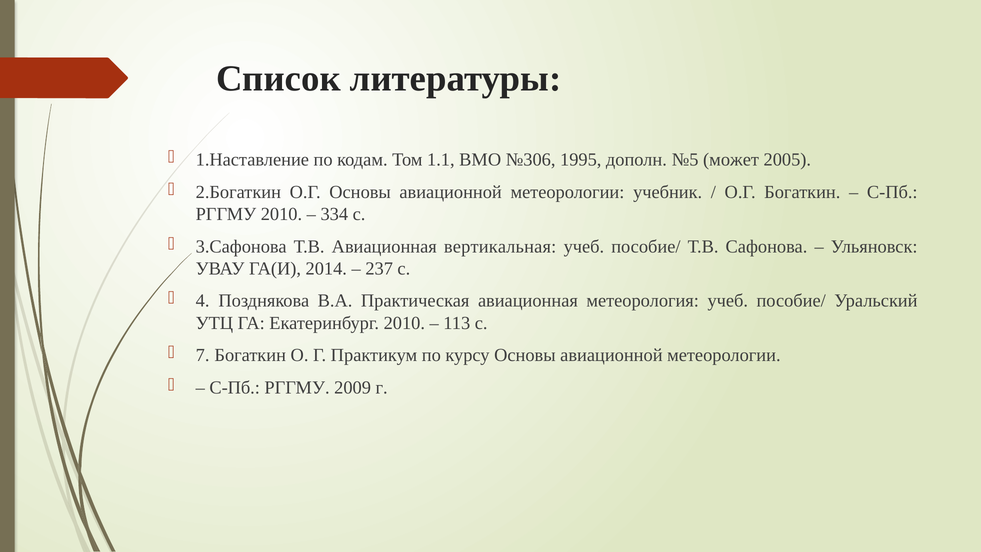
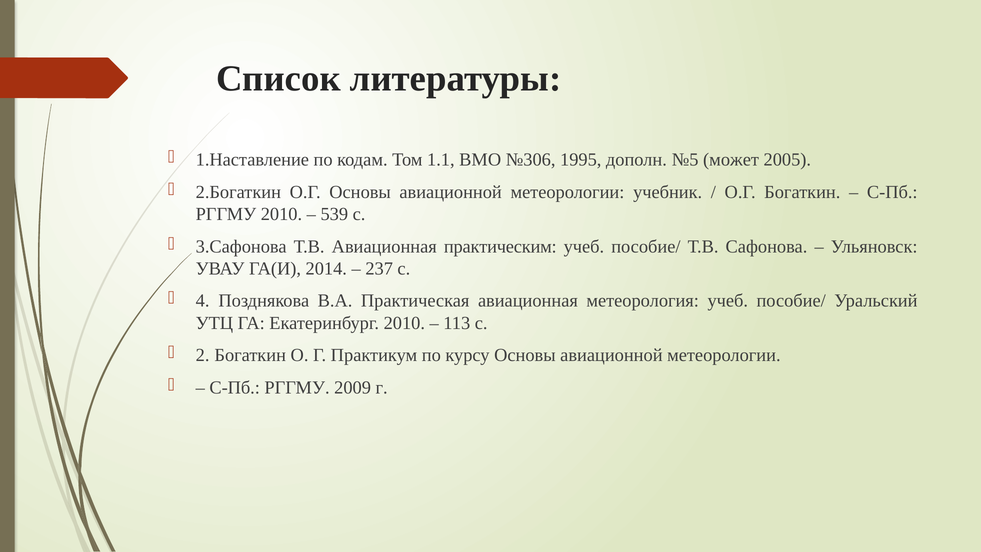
334: 334 -> 539 (334, 214)
вертикальная: вертикальная -> практическим (500, 246)
7: 7 -> 2 (203, 355)
